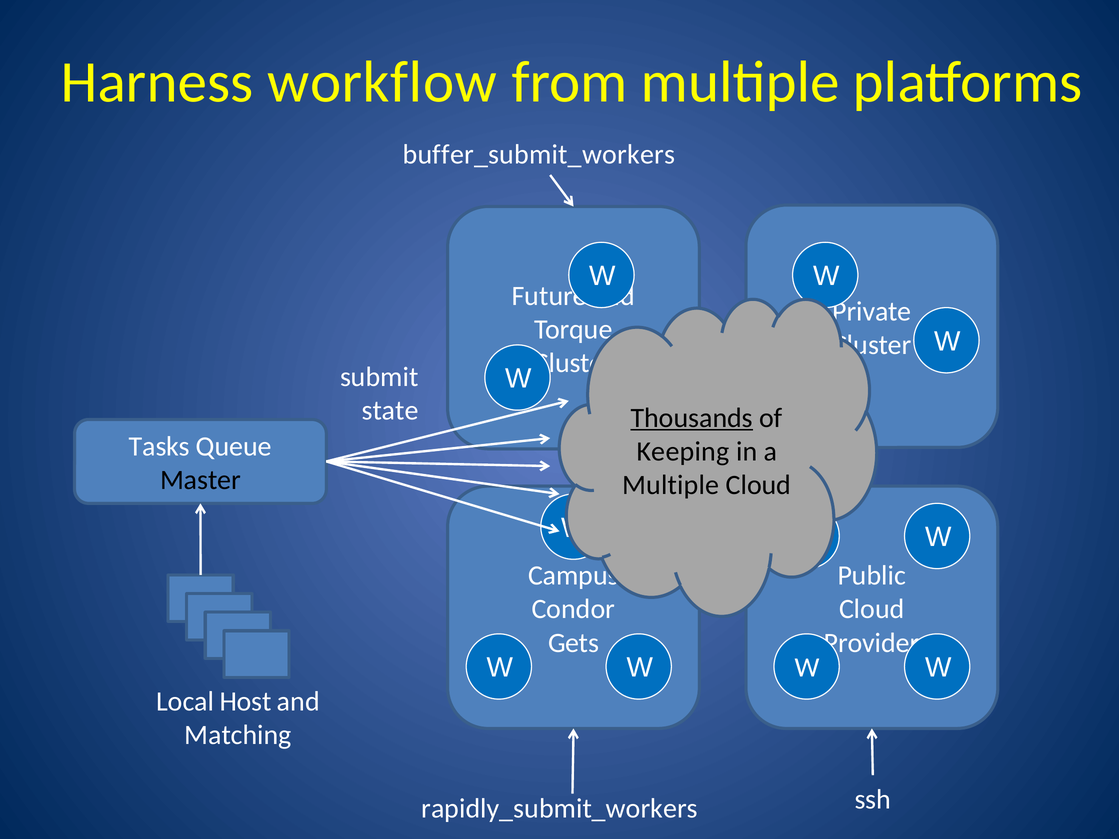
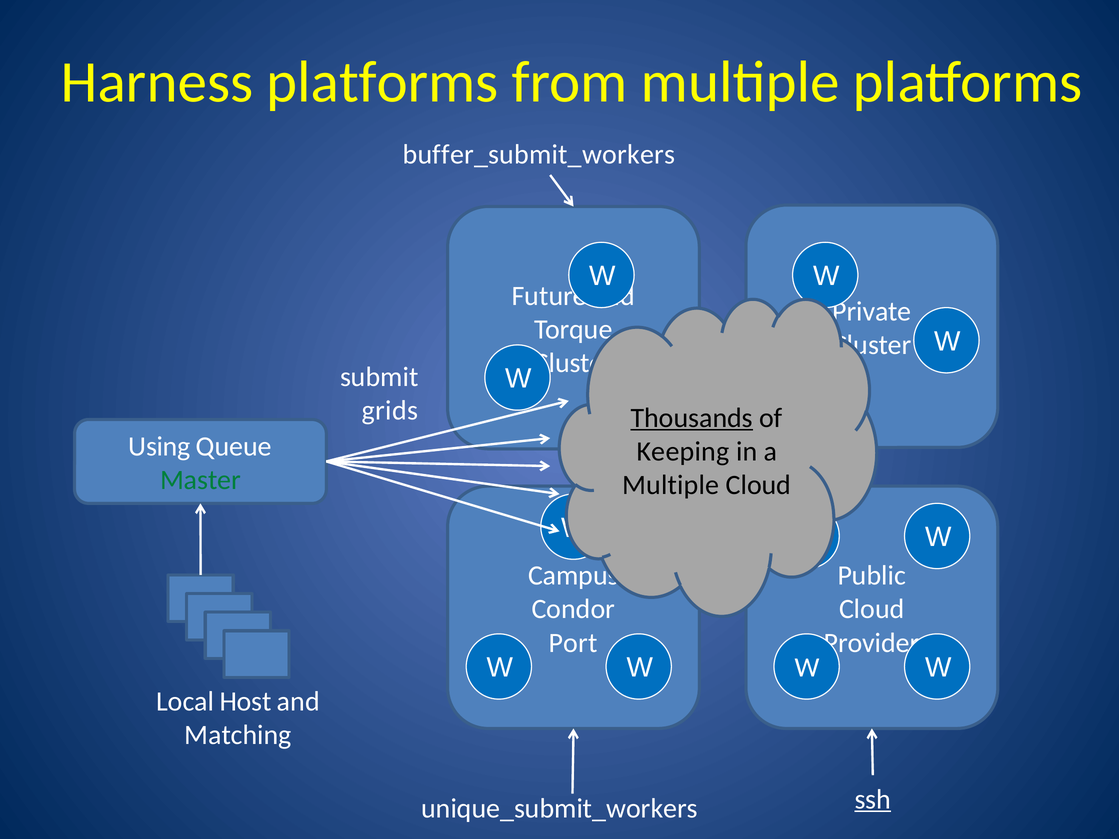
Harness workflow: workflow -> platforms (382, 82)
state: state -> grids (390, 411)
Tasks: Tasks -> Using (159, 447)
Master colour: black -> green (200, 480)
Gets: Gets -> Port (573, 643)
ssh underline: none -> present (873, 800)
rapidly_submit_workers: rapidly_submit_workers -> unique_submit_workers (560, 809)
